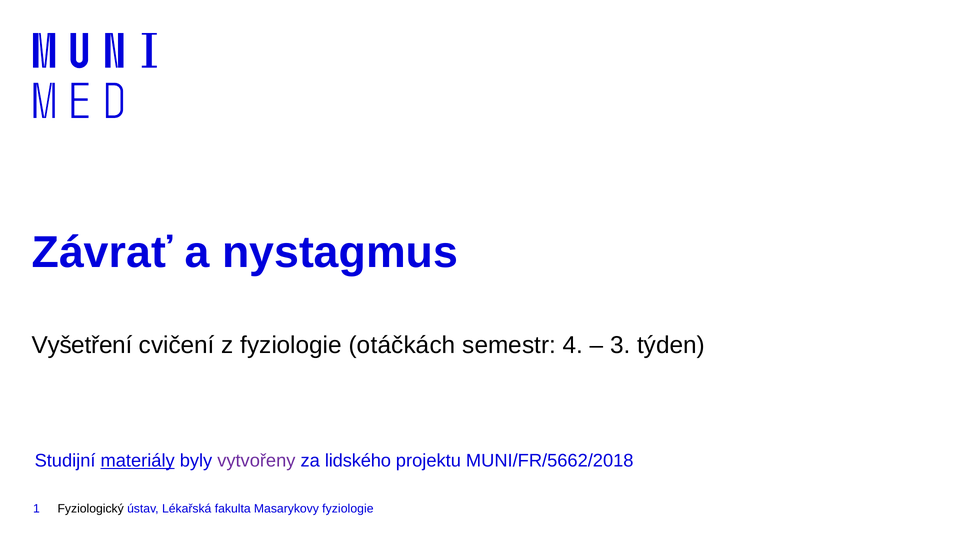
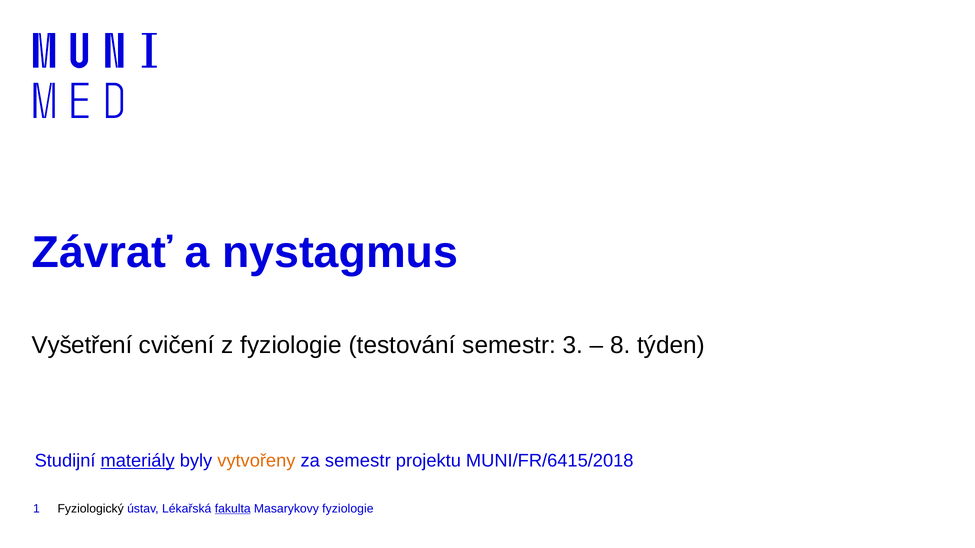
otáčkách: otáčkách -> testování (402, 346)
4: 4 -> 3 (573, 346)
3: 3 -> 8 (620, 346)
vytvořeny colour: purple -> orange (256, 461)
za lidského: lidského -> semestr (358, 461)
MUNI/FR/5662/2018: MUNI/FR/5662/2018 -> MUNI/FR/6415/2018 (550, 461)
fakulta underline: none -> present (233, 509)
